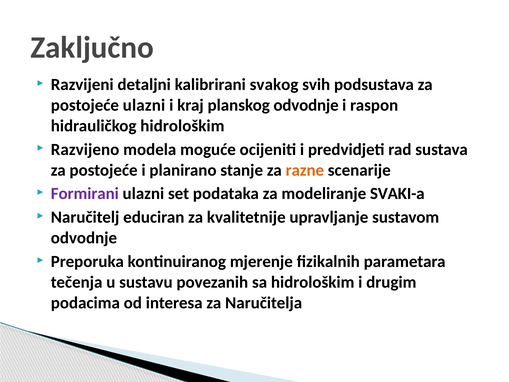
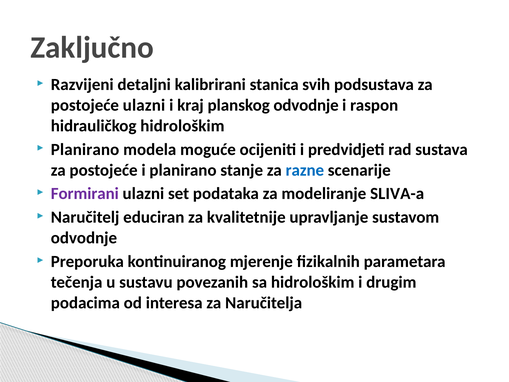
svakog: svakog -> stanica (274, 84)
Razvijeno: Razvijeno -> Planirano (85, 149)
razne colour: orange -> blue (305, 170)
SVAKI-a: SVAKI-a -> SLIVA-a (397, 194)
